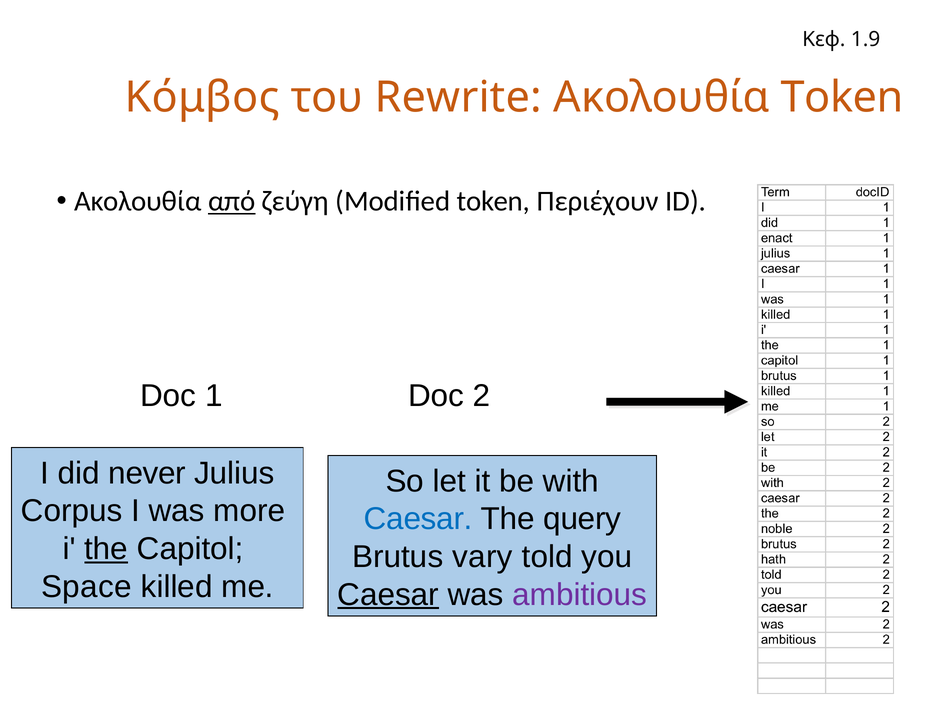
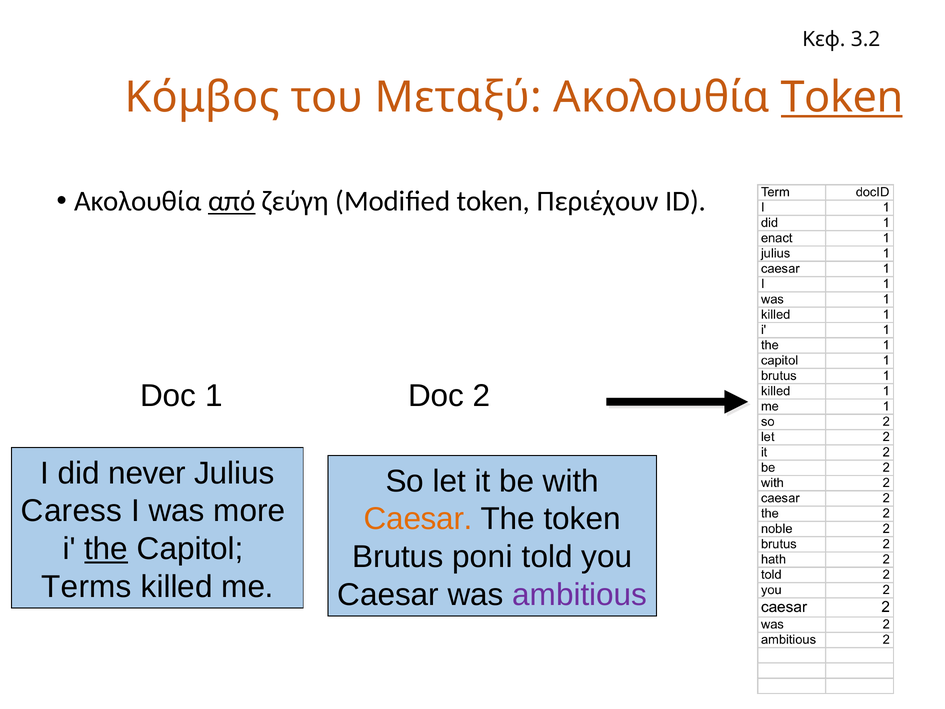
1.9: 1.9 -> 3.2 (866, 39)
Rewrite: Rewrite -> Μεταξύ (458, 98)
Token underline: none -> present (842, 98)
Corpus: Corpus -> Caress (72, 511)
Caesar colour: blue -> orange (418, 519)
The query: query -> token (582, 519)
vary: vary -> poni (482, 557)
Space: Space -> Terms (86, 587)
Caesar underline: present -> none (388, 594)
